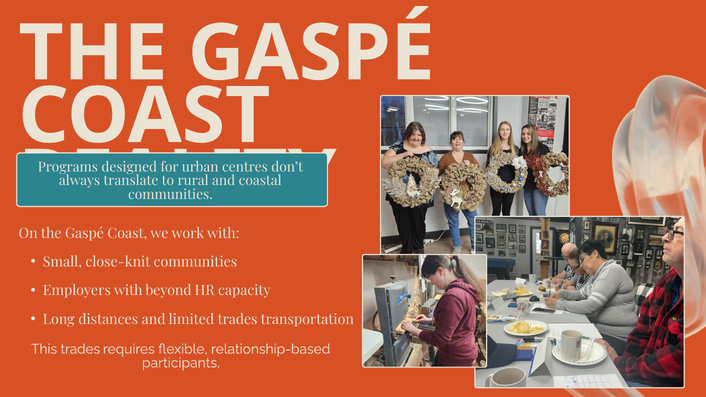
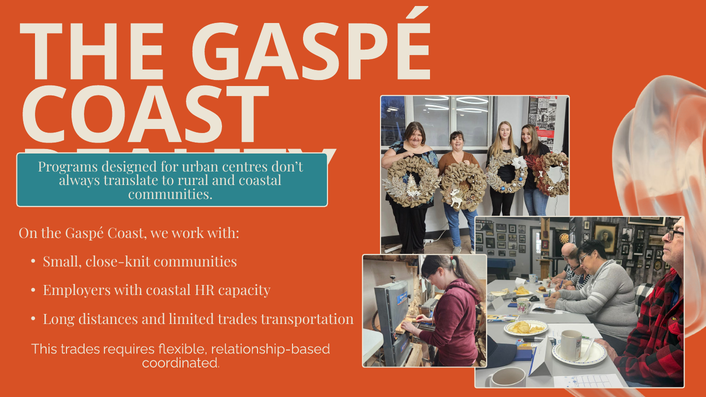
with beyond: beyond -> coastal (168, 291)
participants: participants -> coordinated (181, 363)
